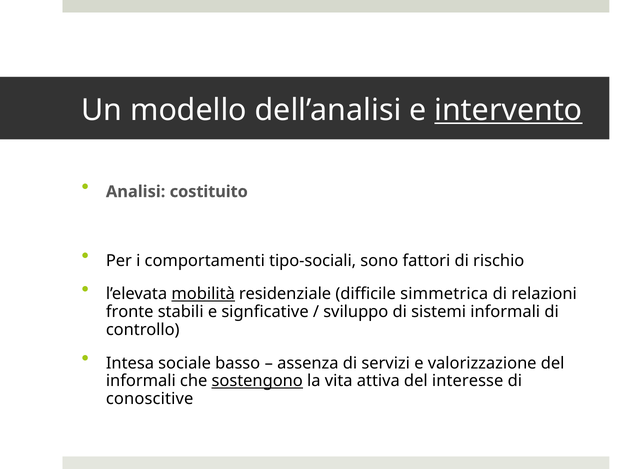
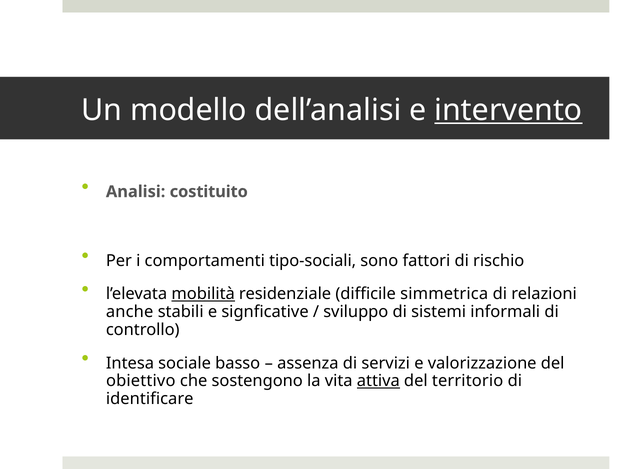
fronte: fronte -> anche (130, 312)
informali: informali -> obiettivo (141, 381)
sostengono underline: present -> none (257, 381)
attiva underline: none -> present (378, 381)
interesse: interesse -> territorio (468, 381)
conoscitive: conoscitive -> identificare (150, 399)
